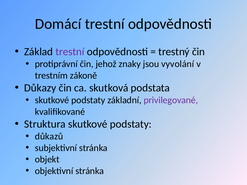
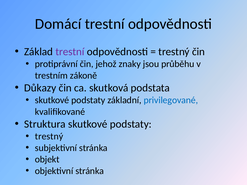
vyvolání: vyvolání -> průběhu (178, 64)
privilegované colour: purple -> blue (171, 100)
důkazů: důkazů -> trestný (49, 137)
